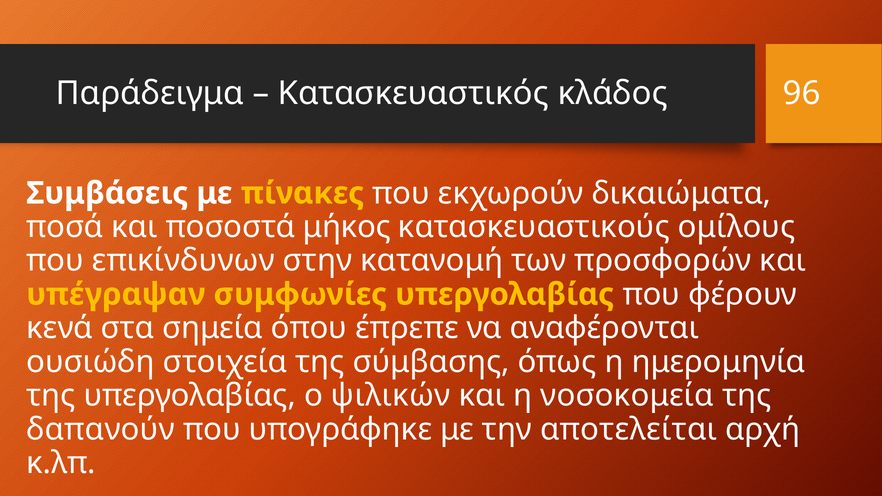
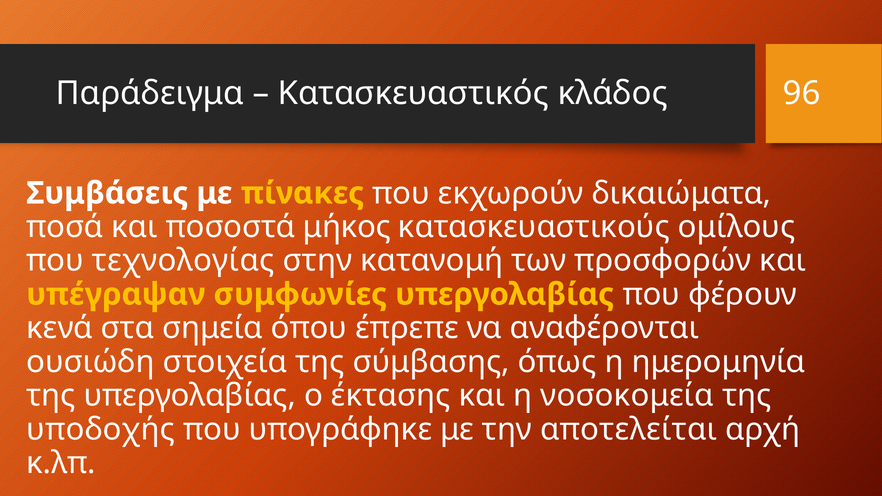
επικίνδυνων: επικίνδυνων -> τεχνολογίας (183, 261)
ψιλικών: ψιλικών -> έκτασης (391, 396)
δαπανούν: δαπανούν -> υποδοχής (101, 429)
